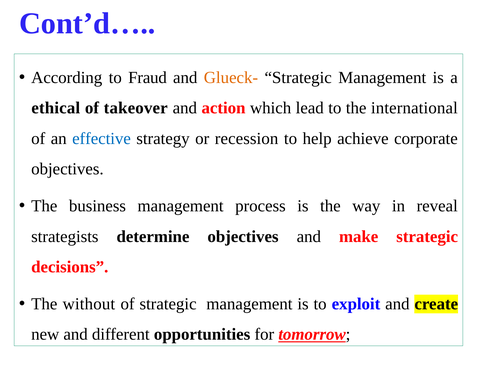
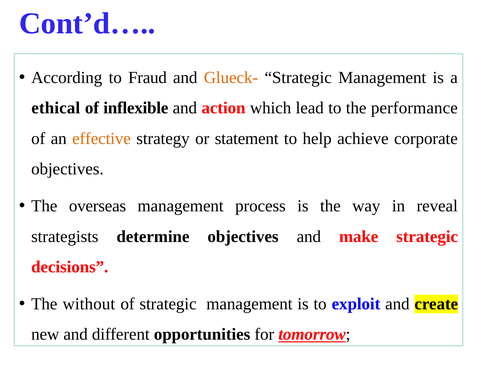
takeover: takeover -> inflexible (136, 108)
international: international -> performance (414, 108)
effective colour: blue -> orange (102, 138)
recession: recession -> statement (247, 138)
business: business -> overseas (98, 206)
